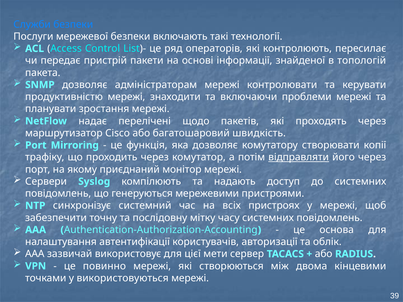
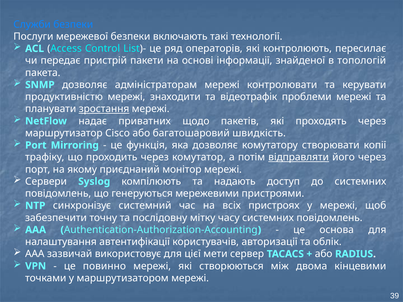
включаючи: включаючи -> відеотрафік (249, 97)
зростання underline: none -> present (104, 109)
перелічені: перелічені -> приватних (145, 121)
використовуються: використовуються -> маршрутизатором (123, 278)
